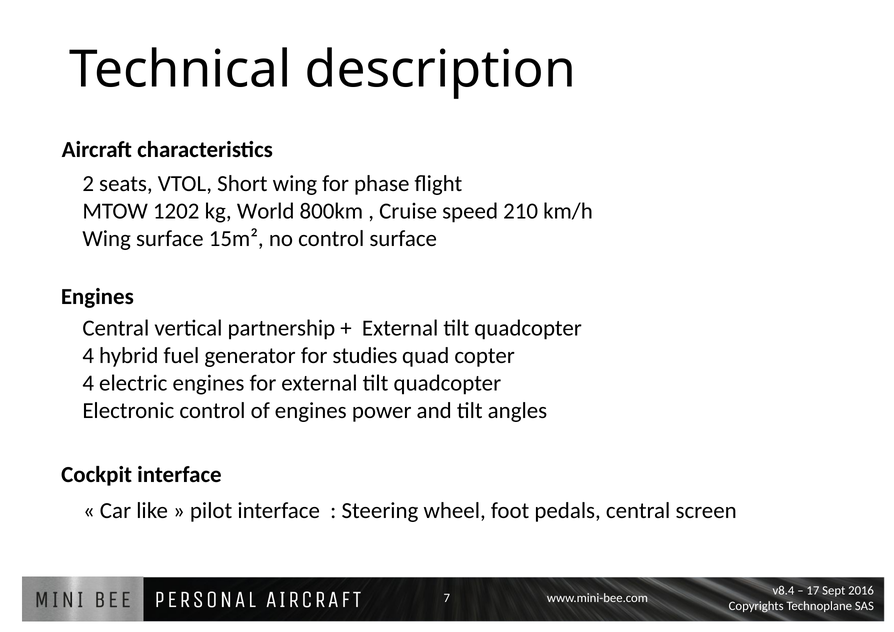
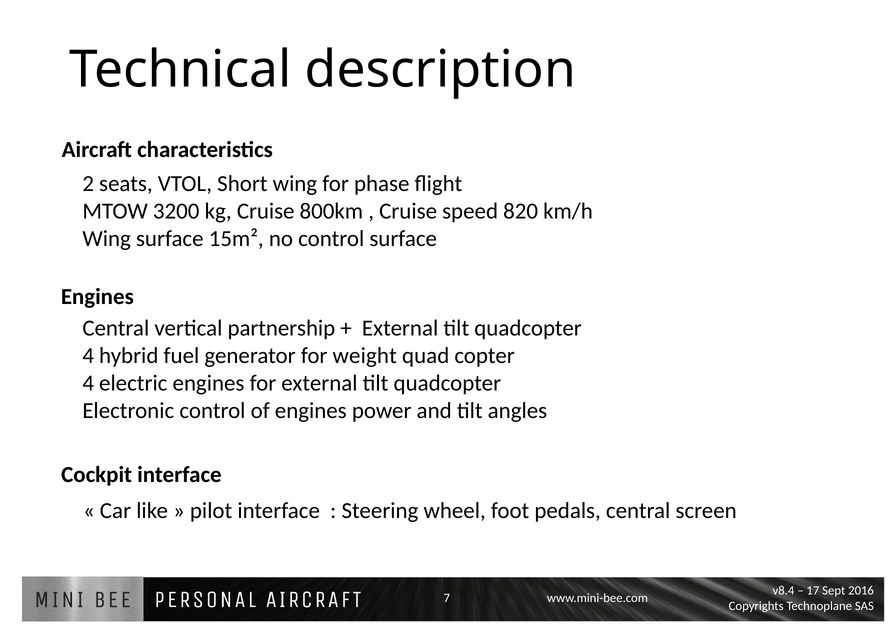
1202: 1202 -> 3200 (176, 211)
kg World: World -> Cruise (266, 211)
210: 210 -> 820 (521, 211)
studies: studies -> weight (365, 356)
